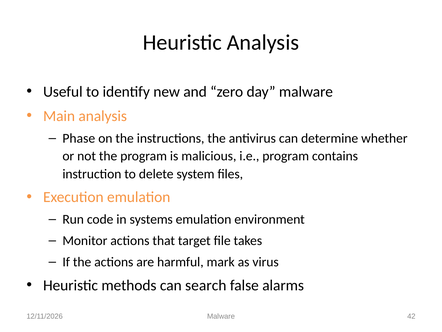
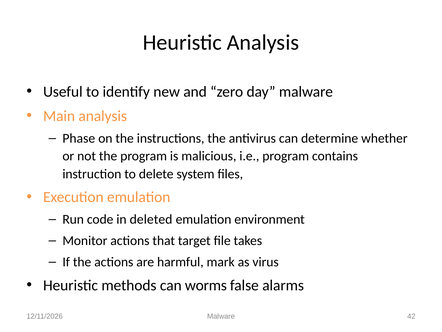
systems: systems -> deleted (151, 219)
search: search -> worms (206, 285)
